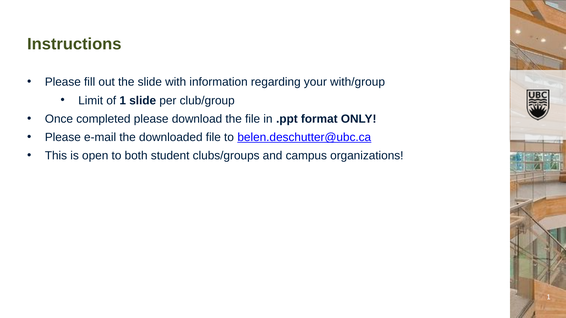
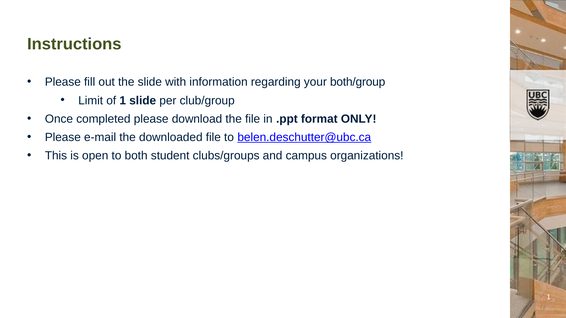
with/group: with/group -> both/group (358, 82)
